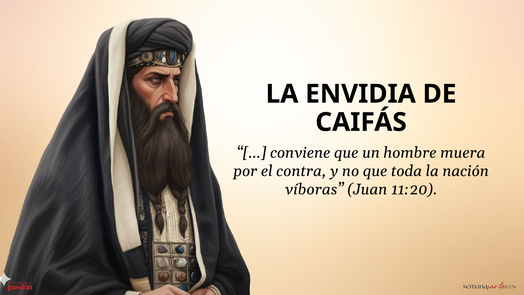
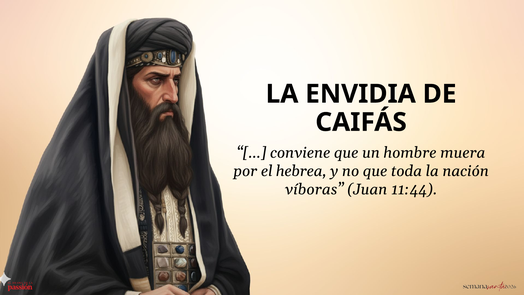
contra: contra -> hebrea (301, 171)
11:20: 11:20 -> 11:44 (414, 189)
